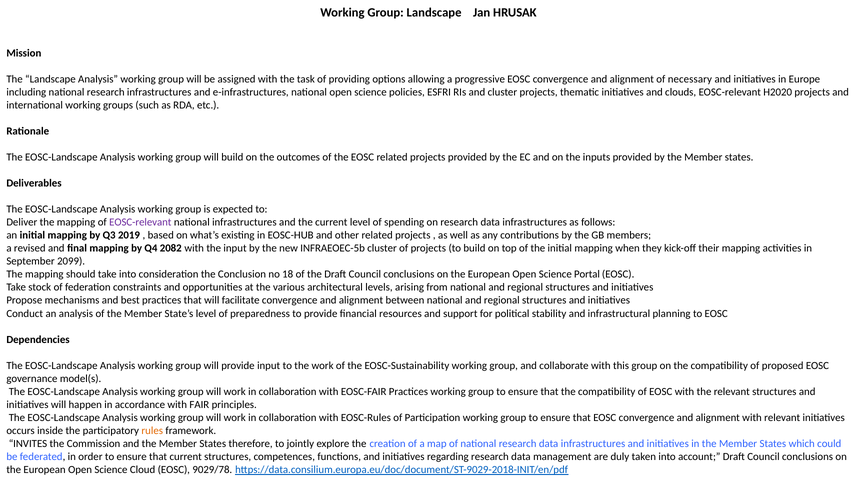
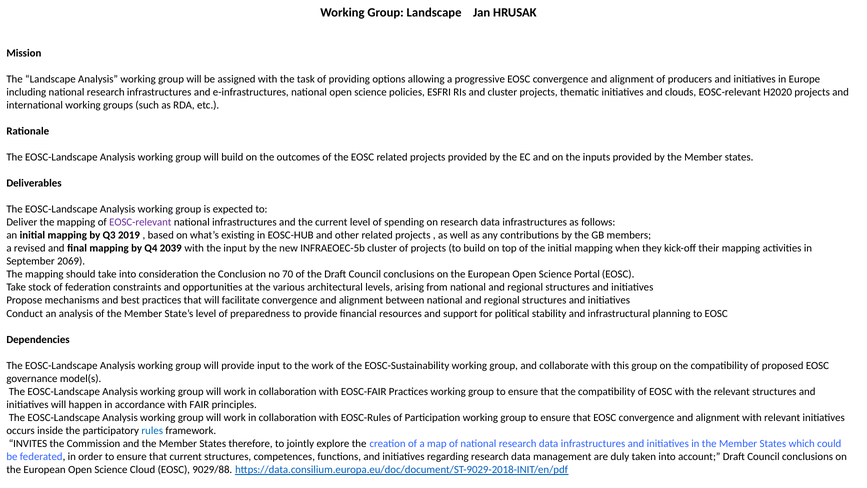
necessary: necessary -> producers (690, 79)
2082: 2082 -> 2039 (171, 248)
2099: 2099 -> 2069 (71, 261)
18: 18 -> 70 (288, 274)
rules colour: orange -> blue (152, 430)
9029/78: 9029/78 -> 9029/88 (212, 469)
